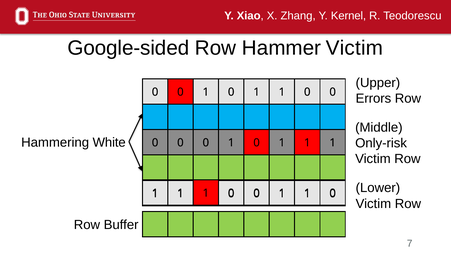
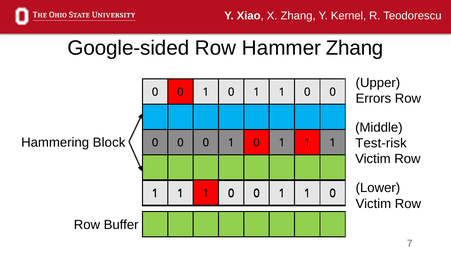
Hammer Victim: Victim -> Zhang (355, 48)
White: White -> Block (109, 142)
Only-risk: Only-risk -> Test-risk (381, 143)
